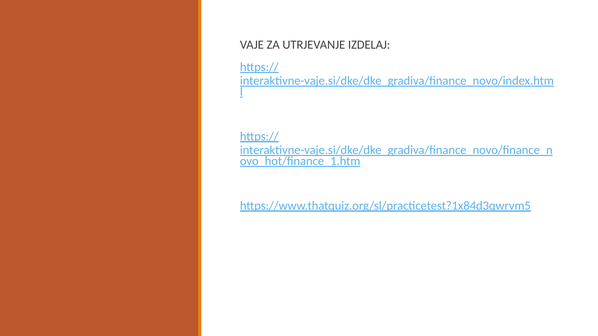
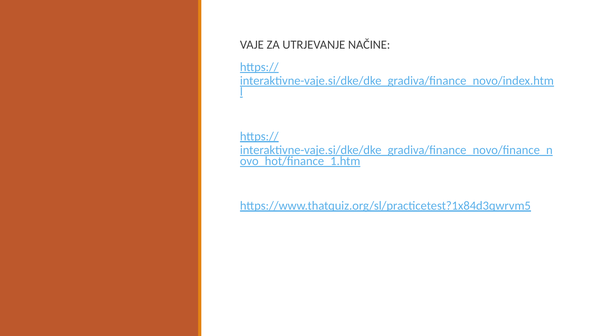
IZDELAJ: IZDELAJ -> NAČINE (369, 45)
